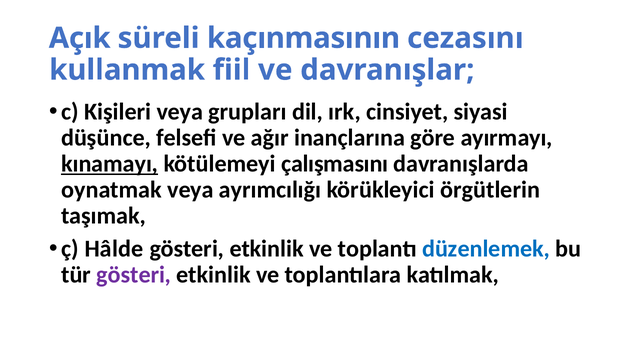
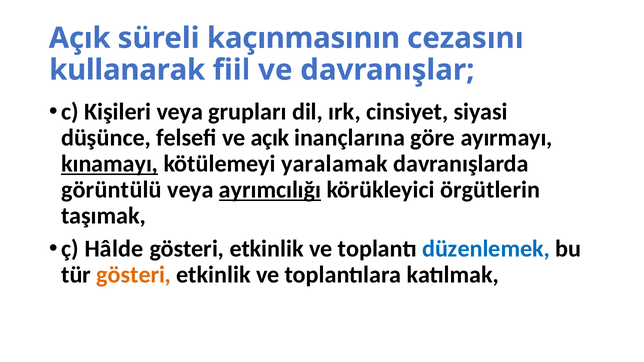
kullanmak: kullanmak -> kullanarak (127, 70)
ve ağır: ağır -> açık (270, 138)
çalışmasını: çalışmasını -> yaralamak (334, 164)
oynatmak: oynatmak -> görüntülü (111, 190)
ayrımcılığı underline: none -> present (270, 190)
gösteri colour: purple -> orange (134, 275)
